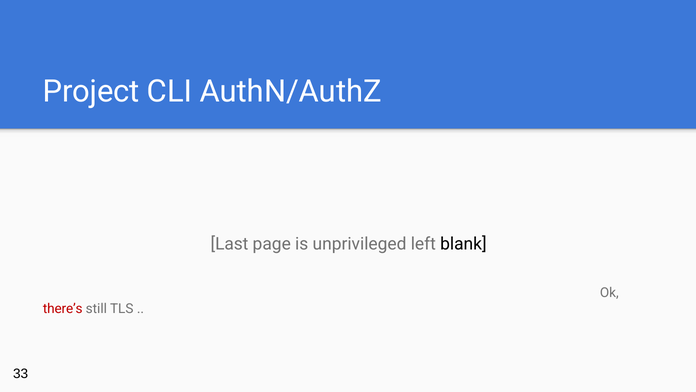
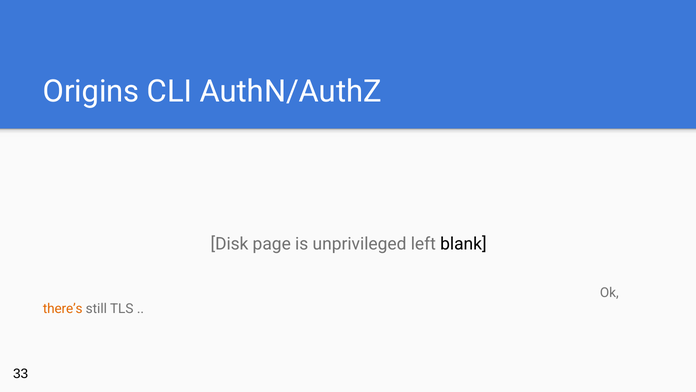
Project: Project -> Origins (91, 91)
Last: Last -> Disk (229, 244)
there’s colour: red -> orange (63, 308)
